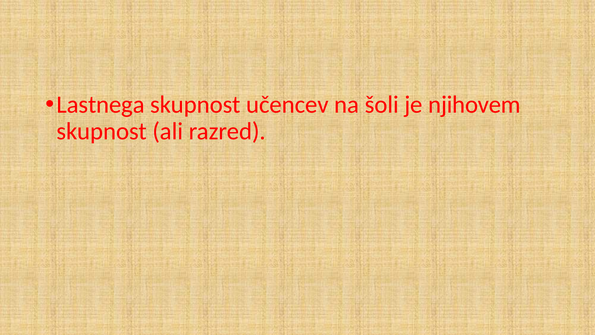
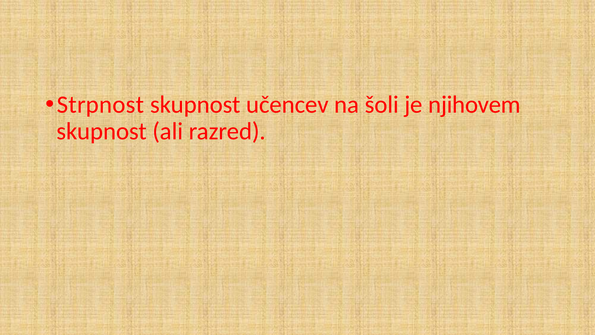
Lastnega: Lastnega -> Strpnost (100, 105)
